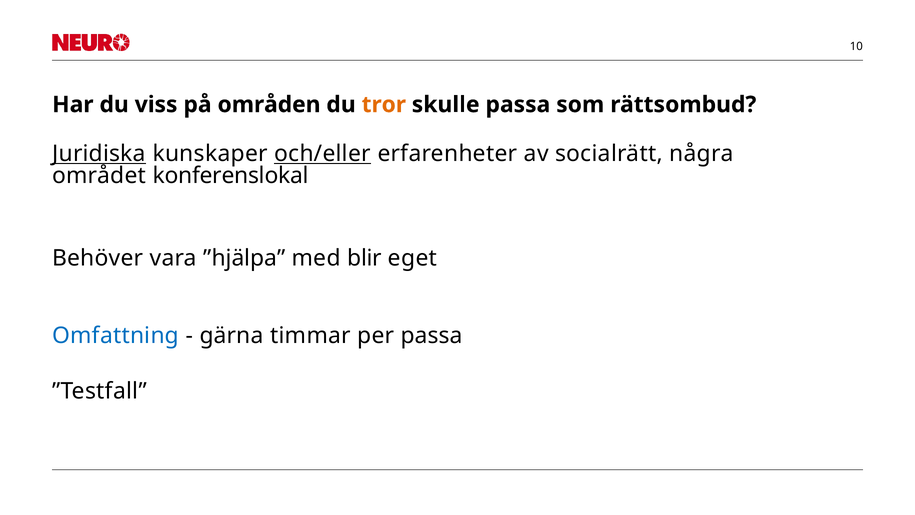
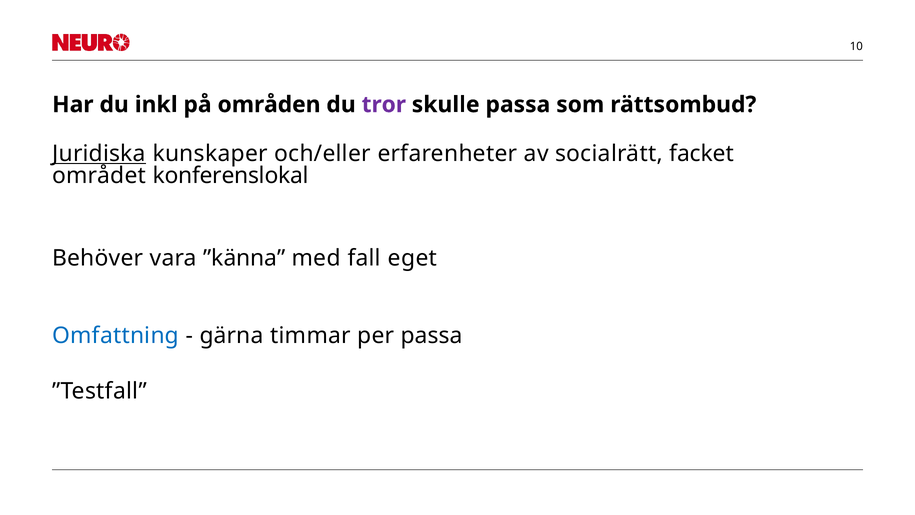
viss: viss -> inkl (156, 105)
tror colour: orange -> purple (384, 105)
och/eller underline: present -> none (322, 153)
några: några -> facket (702, 153)
”hjälpa: ”hjälpa -> ”känna (244, 258)
blir: blir -> fall (364, 258)
